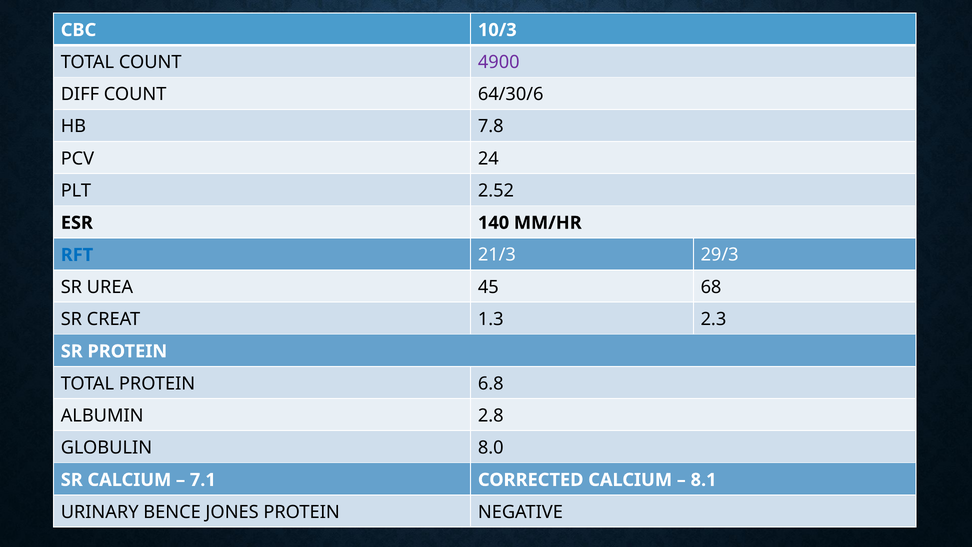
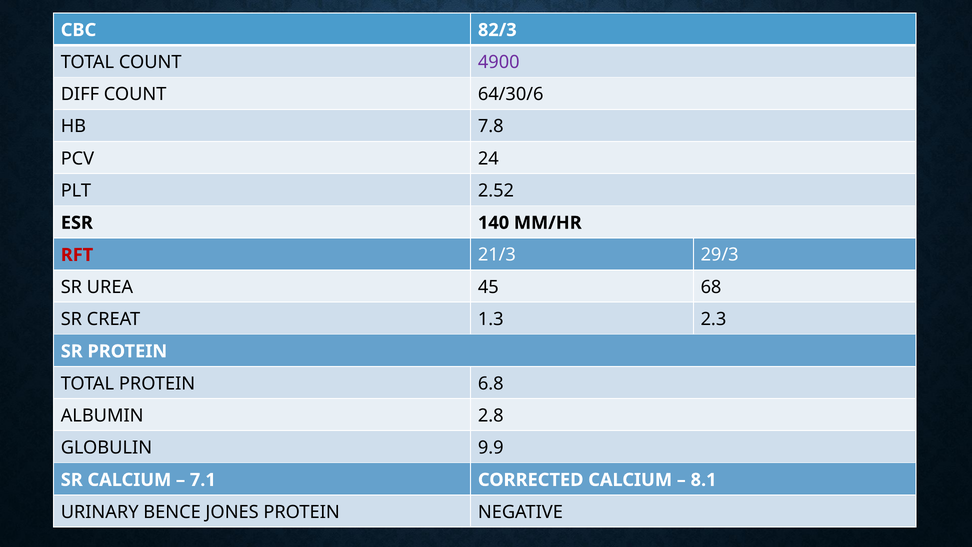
10/3: 10/3 -> 82/3 (497, 30)
RFT colour: blue -> red (77, 255)
8.0: 8.0 -> 9.9 (491, 448)
